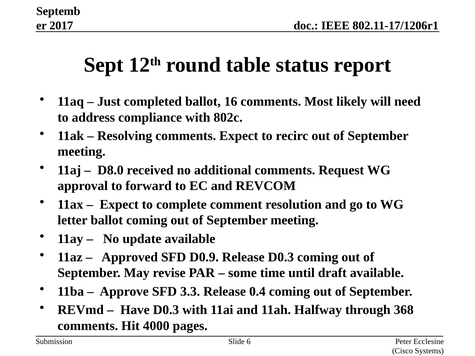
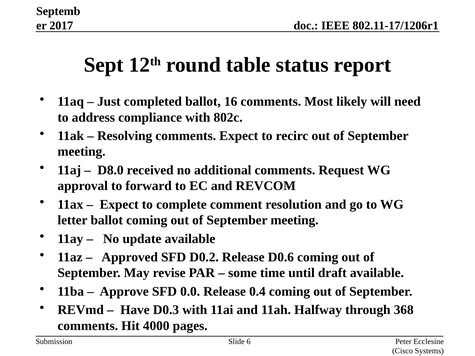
D0.9: D0.9 -> D0.2 (204, 257)
Release D0.3: D0.3 -> D0.6 (281, 257)
3.3: 3.3 -> 0.0 (190, 292)
